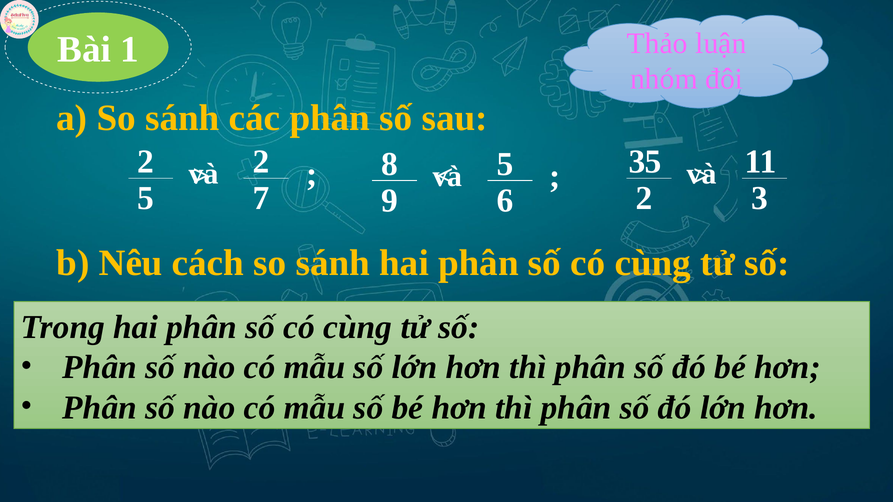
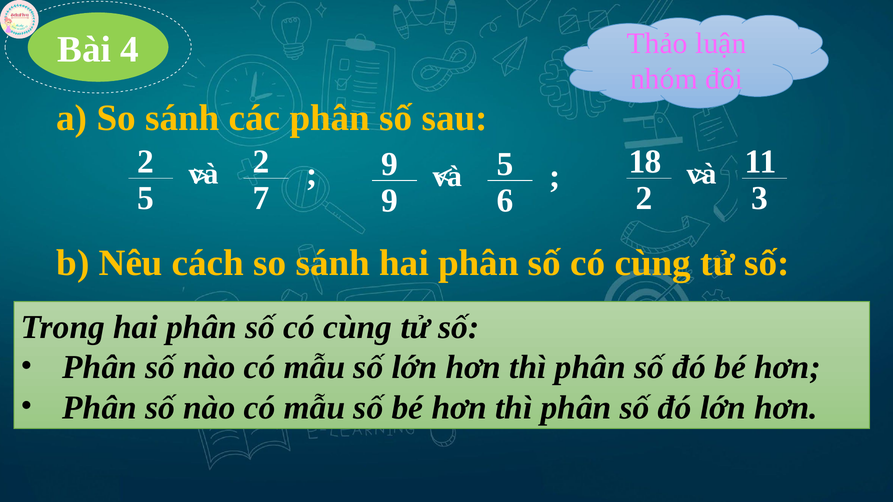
1: 1 -> 4 (130, 49)
8: 8 -> 9 (390, 164)
35: 35 -> 18 (645, 162)
